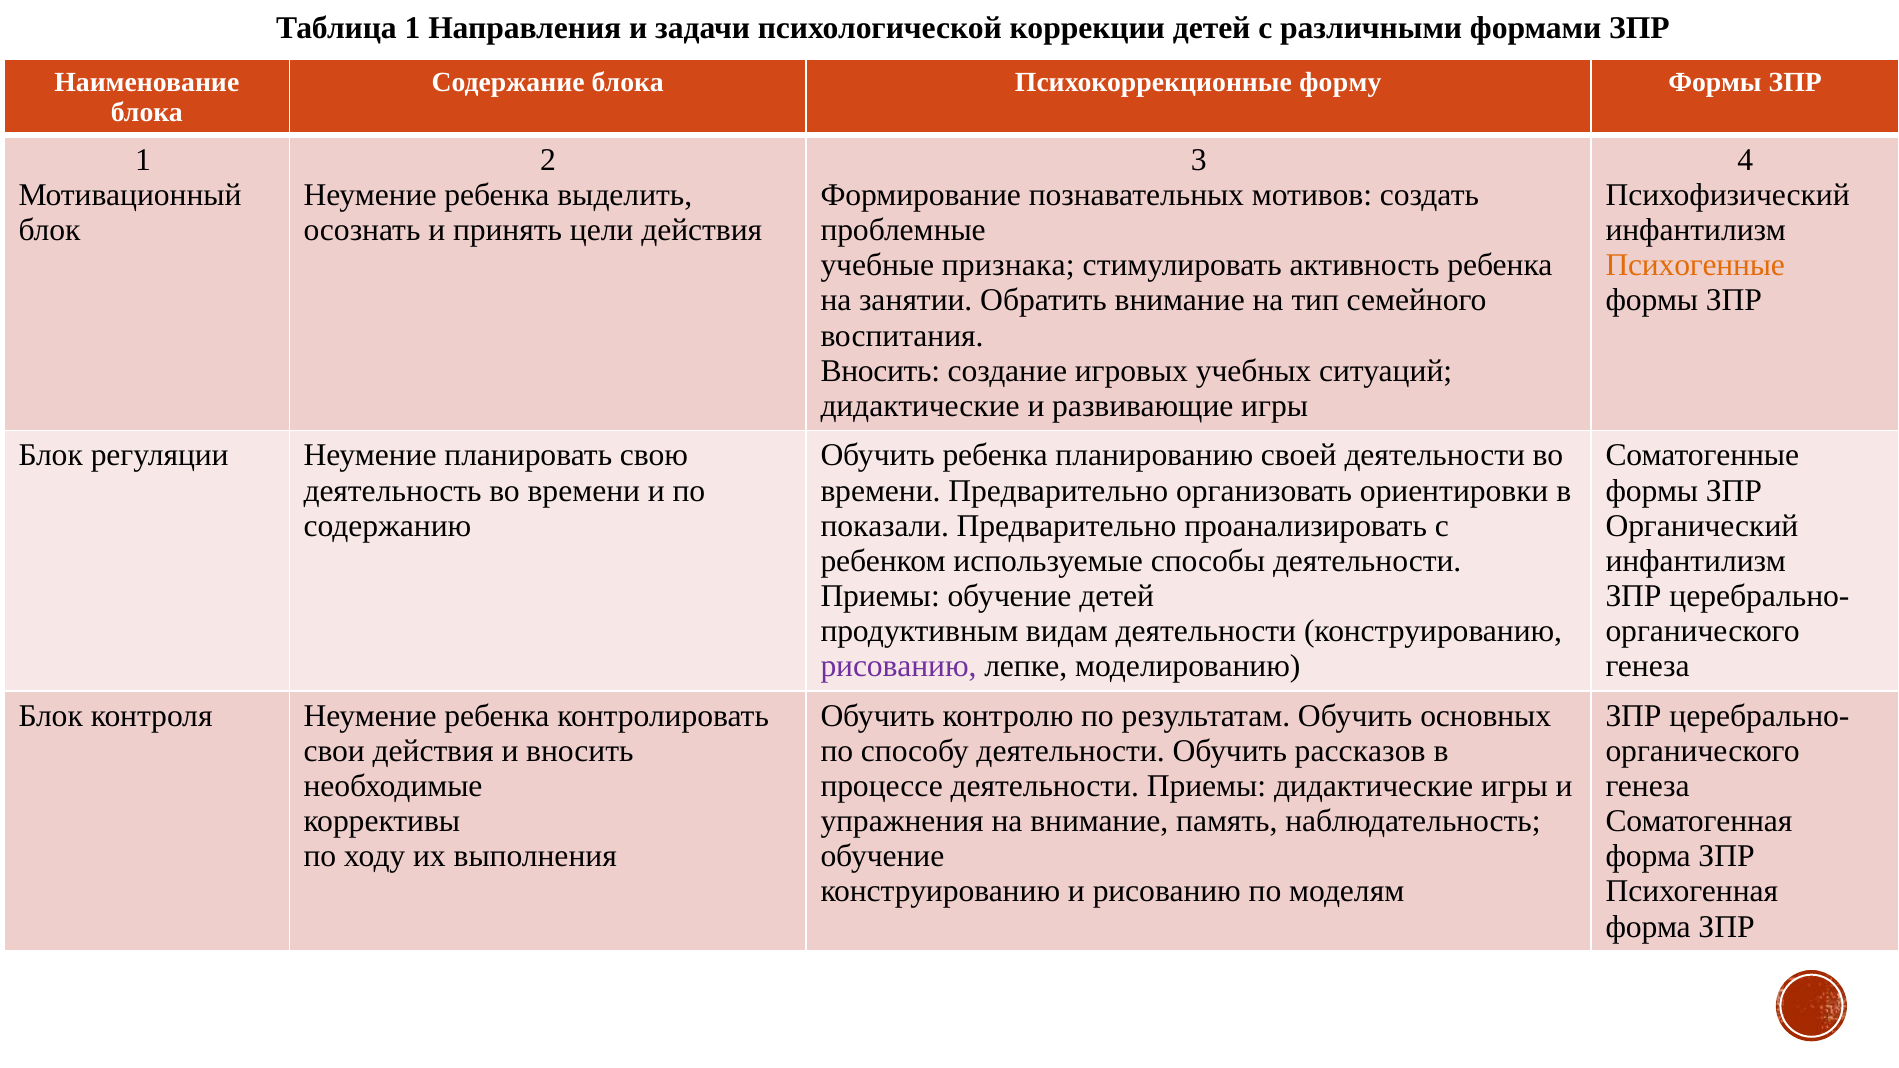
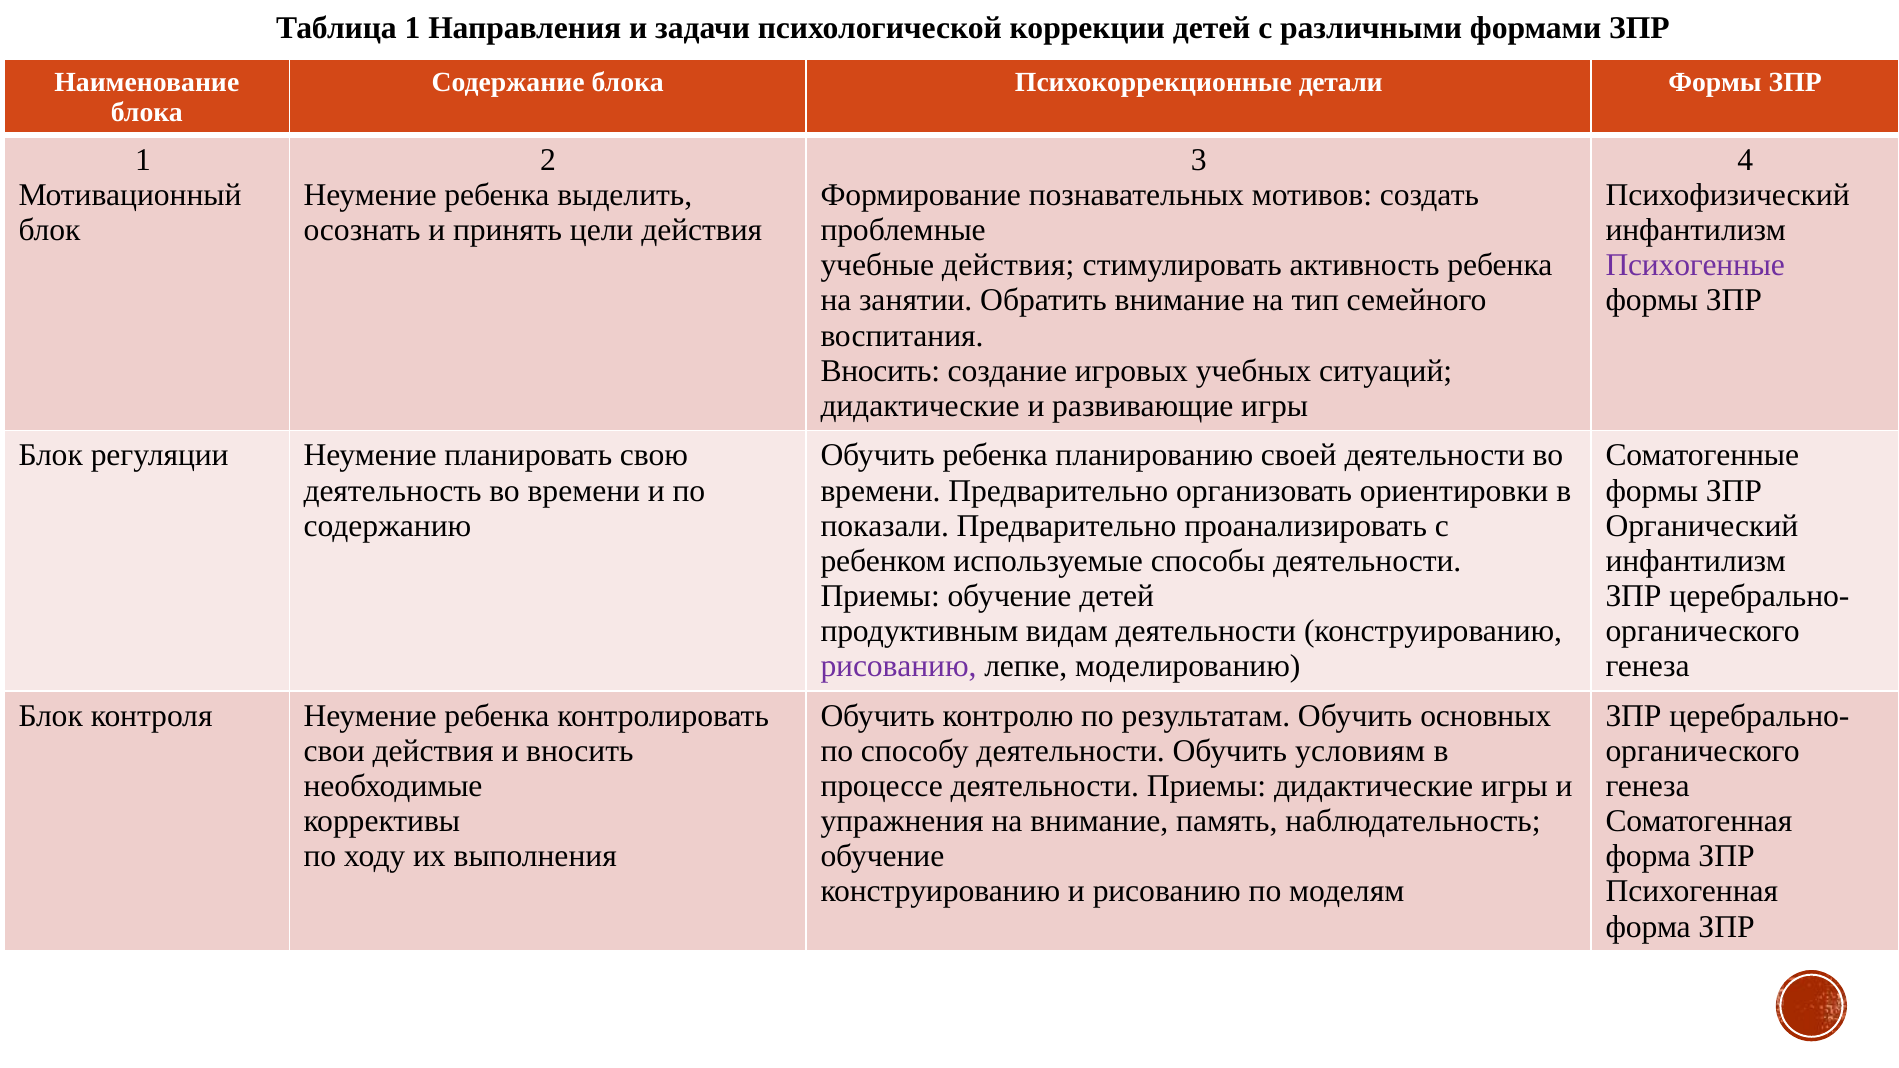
форму: форму -> детали (1341, 82)
учебные признака: признака -> действия (1008, 265)
Психогенные colour: orange -> purple (1695, 265)
рассказов: рассказов -> условиям (1360, 751)
